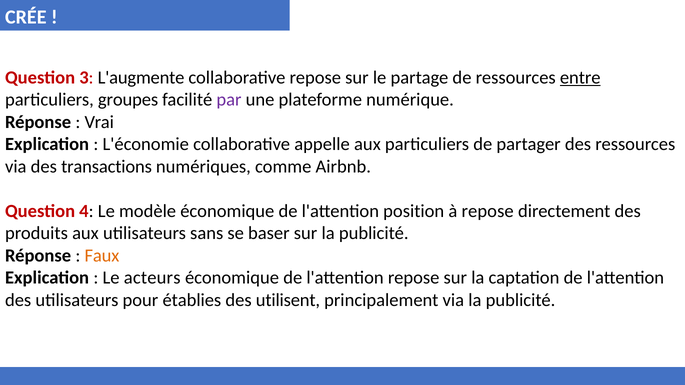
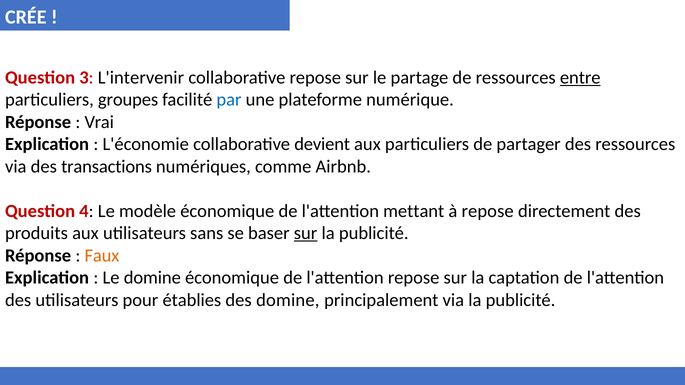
L'augmente: L'augmente -> L'intervenir (141, 78)
par colour: purple -> blue (229, 100)
appelle: appelle -> devient (322, 144)
position: position -> mettant (414, 211)
sur underline: none -> present (306, 233)
Le acteurs: acteurs -> domine (152, 278)
des utilisent: utilisent -> domine (288, 300)
